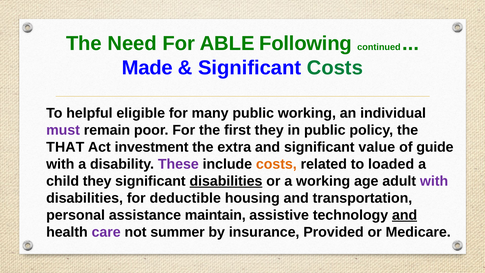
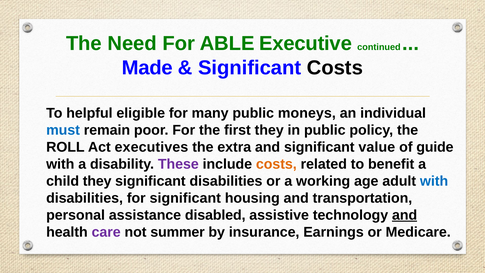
Following: Following -> Executive (306, 43)
Costs colour: green -> black (335, 68)
public working: working -> moneys (307, 113)
must colour: purple -> blue (63, 130)
THAT: THAT -> ROLL (65, 147)
investment: investment -> executives (151, 147)
loaded: loaded -> benefit (391, 164)
disabilities underline: present -> none (226, 181)
with colour: purple -> blue (434, 181)
for deductible: deductible -> significant (185, 198)
maintain: maintain -> disabled (215, 215)
Provided: Provided -> Earnings (334, 232)
